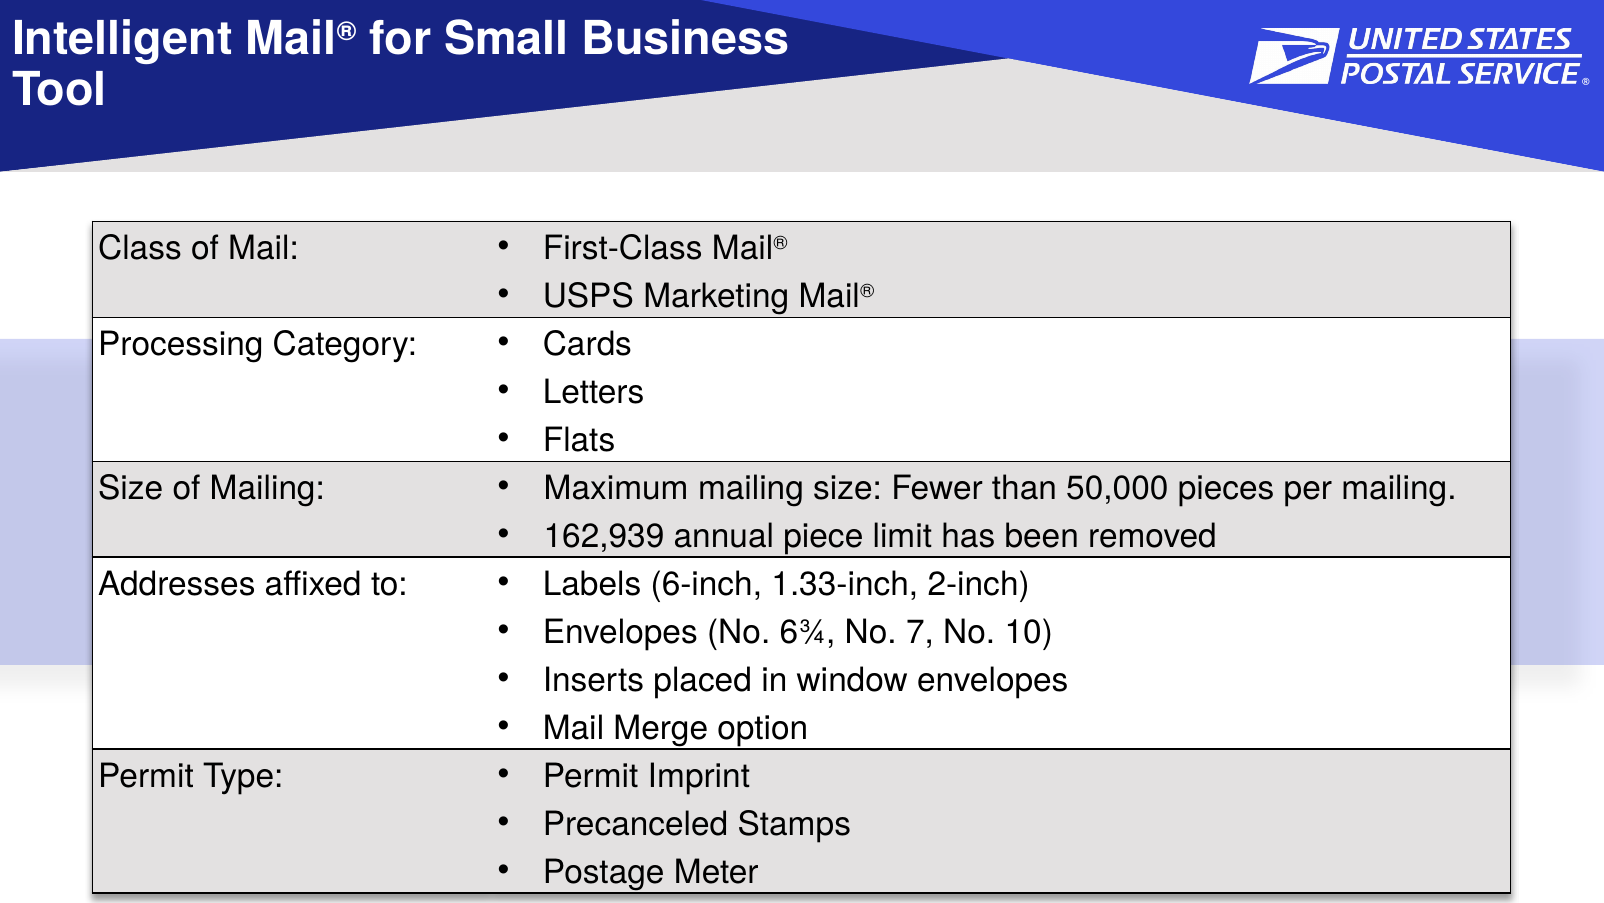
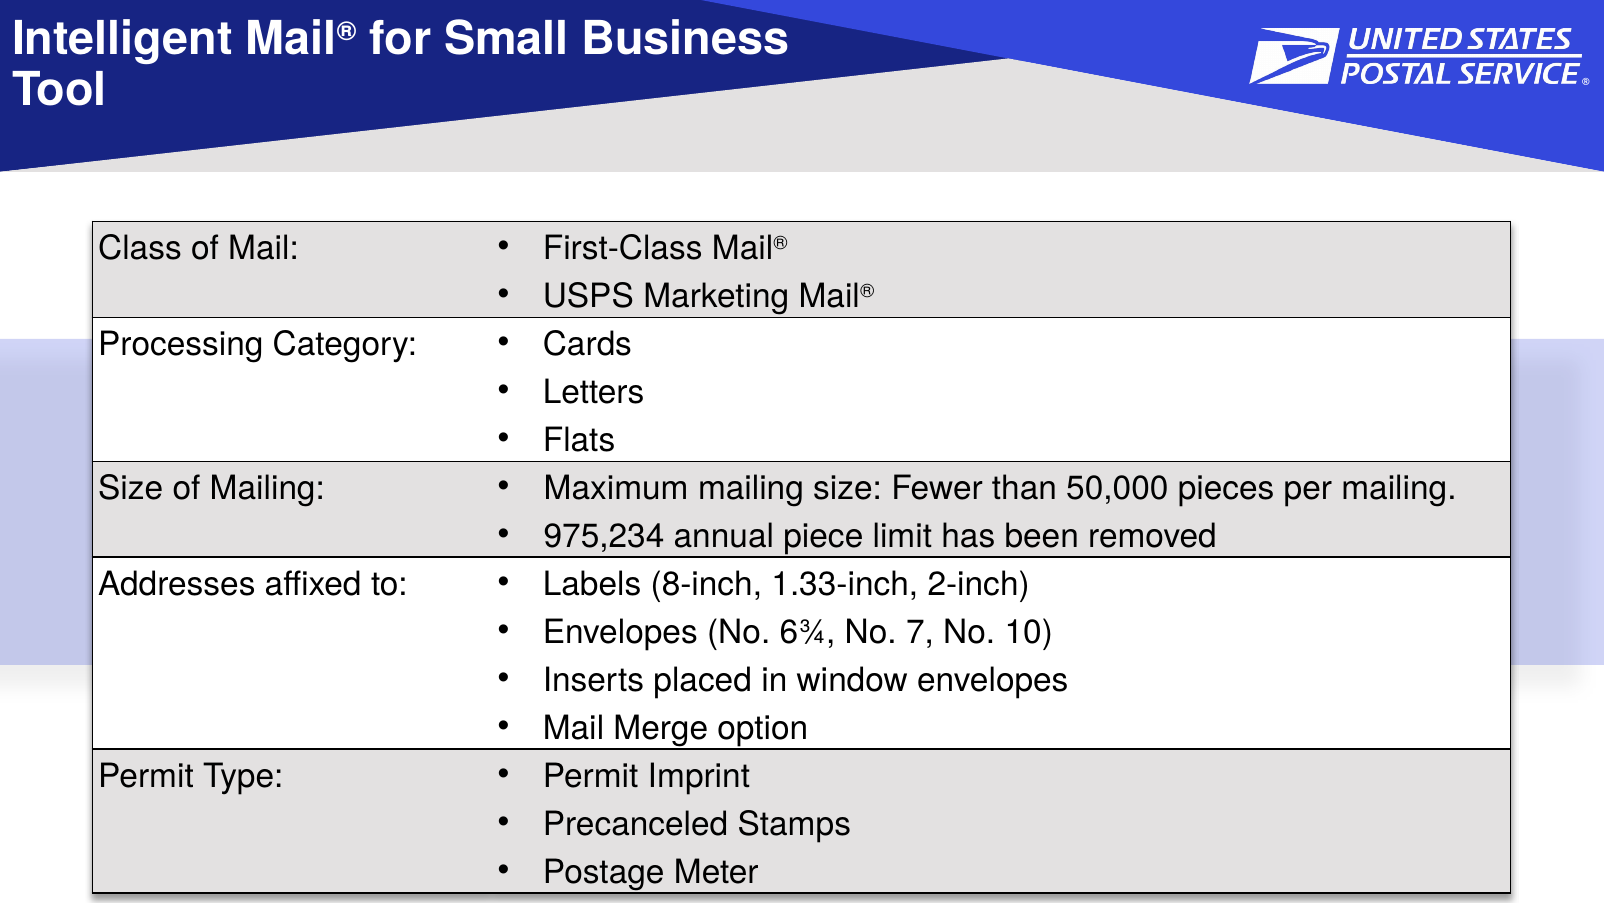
162,939: 162,939 -> 975,234 (604, 536)
6-inch: 6-inch -> 8-inch (706, 584)
